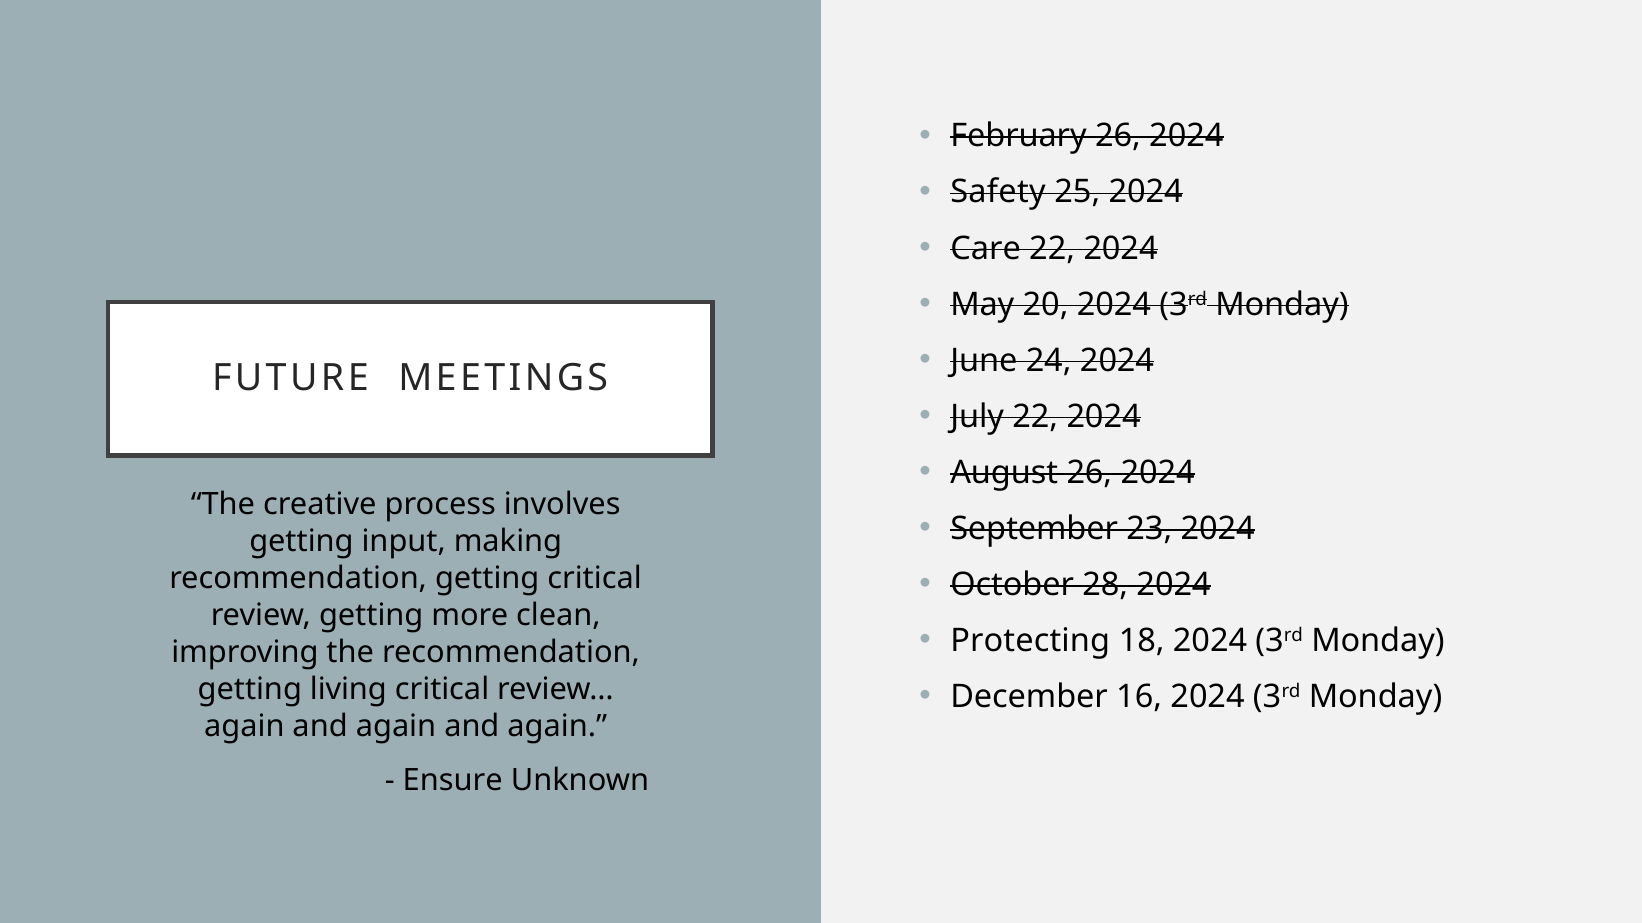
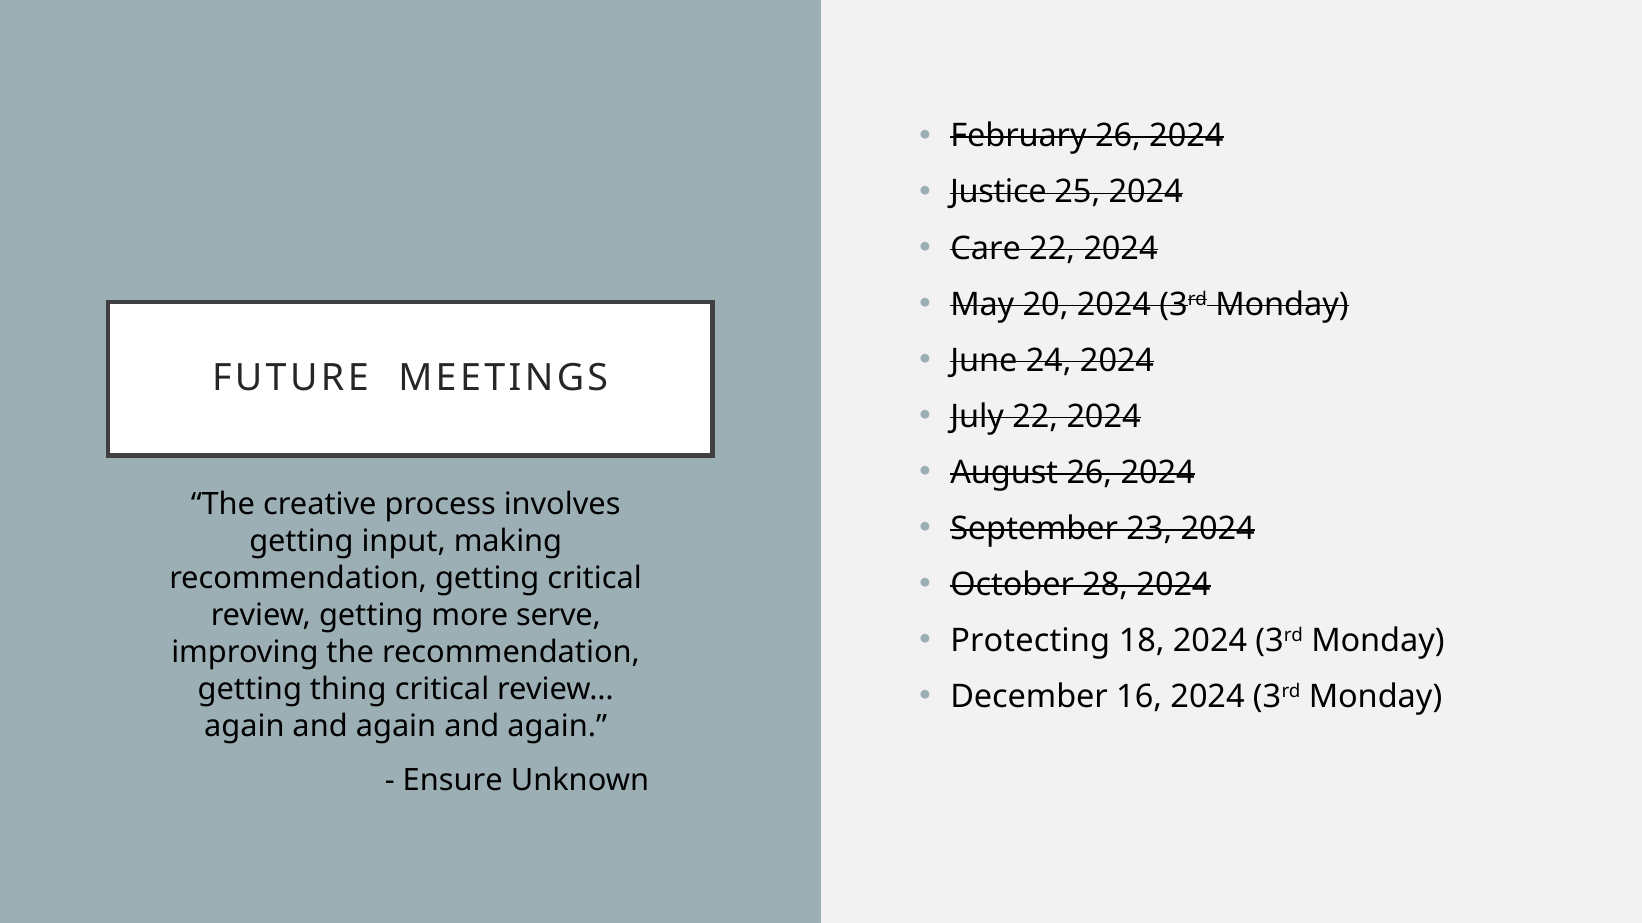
Safety: Safety -> Justice (998, 192)
clean: clean -> serve (558, 616)
living: living -> thing (348, 690)
